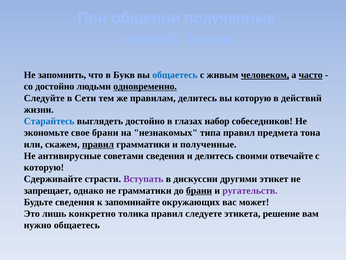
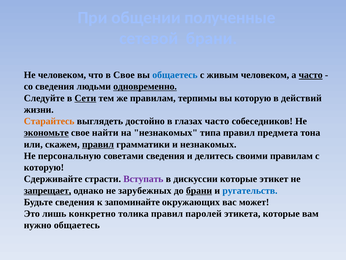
Не запомнить: запомнить -> человеком (62, 75)
в Букв: Букв -> Свое (124, 75)
человеком underline: present -> none (265, 75)
со достойно: достойно -> сведения (55, 86)
Сети underline: none -> present (85, 98)
правилам делитесь: делитесь -> терпимы (198, 98)
Старайтесь colour: blue -> orange (49, 121)
глазах набор: набор -> часто (217, 121)
экономьте underline: none -> present (46, 133)
свое брани: брани -> найти (105, 133)
и полученные: полученные -> незнакомых (208, 144)
антивирусные: антивирусные -> персональную (70, 156)
своими отвечайте: отвечайте -> правилам (291, 156)
дискуссии другими: другими -> которые (239, 179)
запрещает underline: none -> present (48, 190)
не грамматики: грамматики -> зарубежных (145, 190)
ругательств colour: purple -> blue (250, 190)
следуете: следуете -> паролей (204, 213)
этикета решение: решение -> которые (281, 213)
